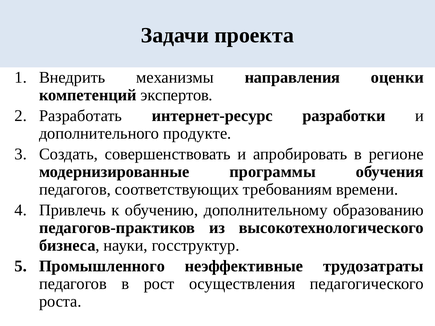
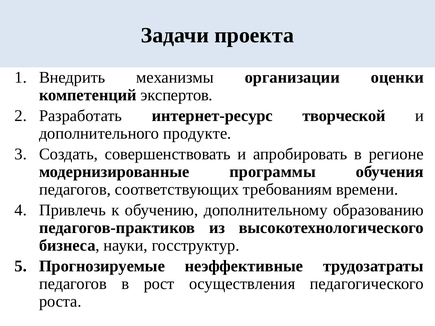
направления: направления -> организации (292, 78)
разработки: разработки -> творческой (344, 116)
Промышленного: Промышленного -> Прогнозируемые (102, 266)
